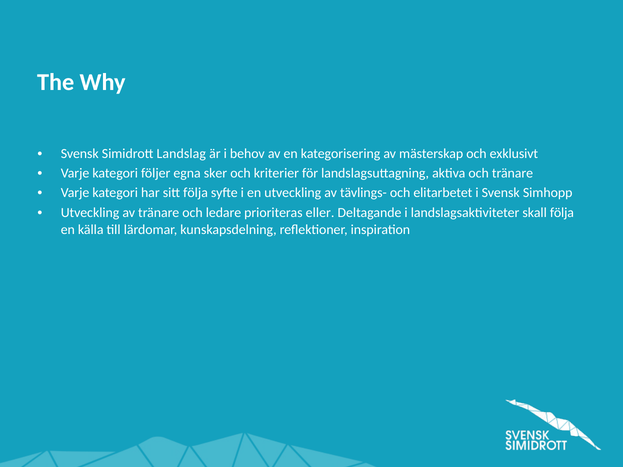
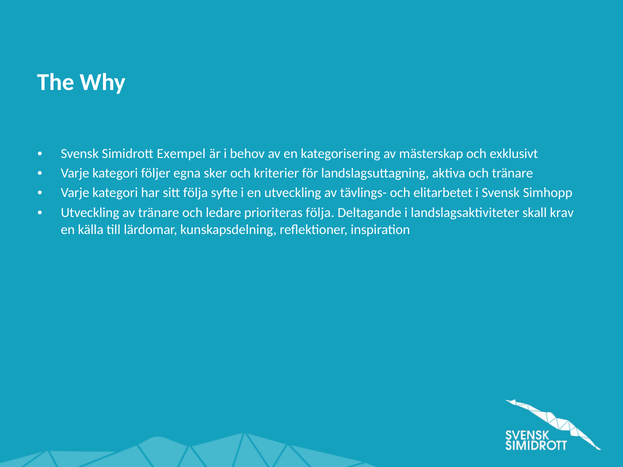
Landslag: Landslag -> Exempel (181, 154)
prioriteras eller: eller -> följa (320, 213)
skall följa: följa -> krav (562, 213)
